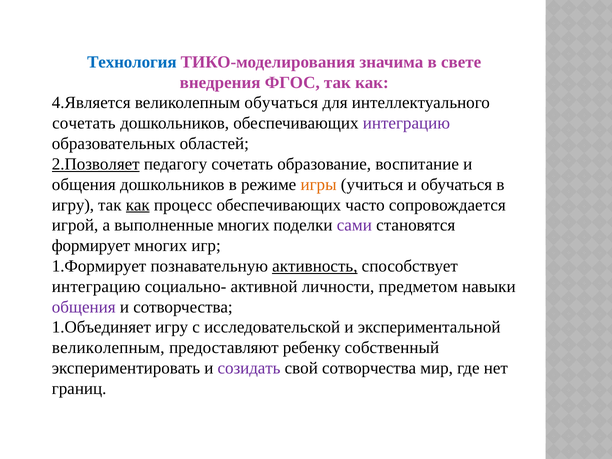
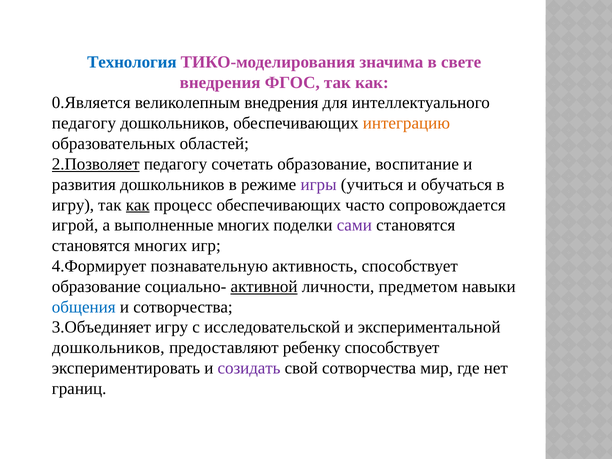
4.Является: 4.Является -> 0.Является (91, 103)
великолепным обучаться: обучаться -> внедрения (281, 103)
сочетать: сочетать -> педагогу (84, 123)
интеграцию colour: purple -> orange (406, 123)
общения: общения -> развития (84, 185)
игры colour: orange -> purple (319, 185)
формирует: формирует -> становятся (91, 246)
1.Формирует: 1.Формирует -> 4.Формирует (99, 266)
активность underline: present -> none (315, 266)
интеграцию: интеграцию -> образование (96, 287)
активной underline: none -> present (264, 287)
общения colour: purple -> blue (84, 307)
1.Объединяет: 1.Объединяет -> 3.Объединяет (101, 327)
великолепным: великолепным -> дошкольников (108, 348)
ребенку собственный: собственный -> способствует (392, 348)
